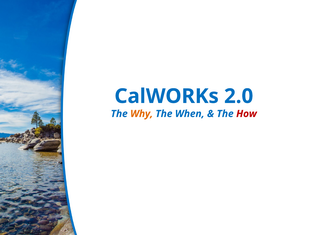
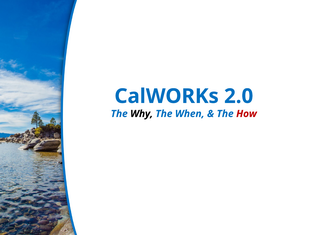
Why colour: orange -> black (142, 114)
